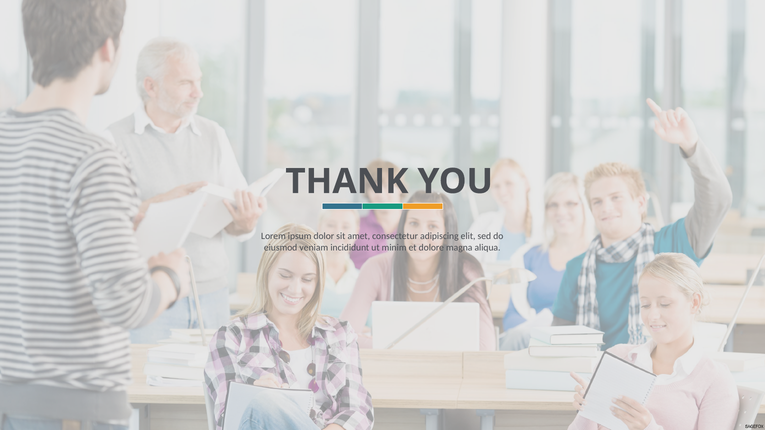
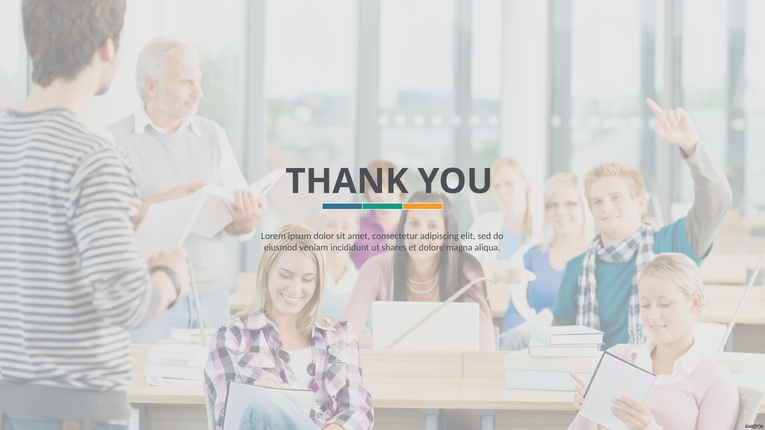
minim: minim -> shares (394, 248)
